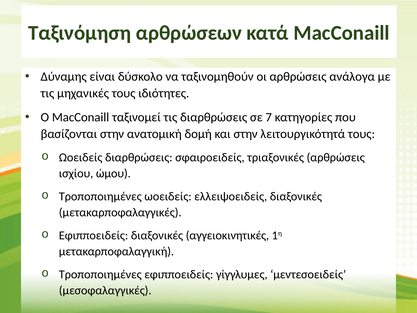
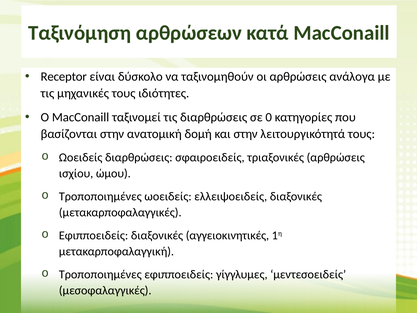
Δύναμης: Δύναμης -> Receptor (64, 77)
7: 7 -> 0 (269, 117)
